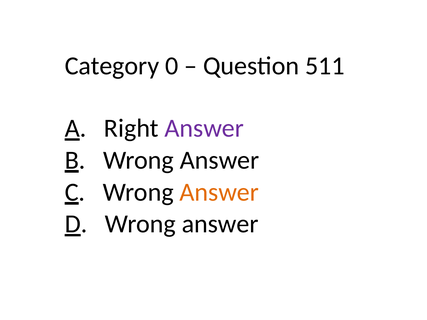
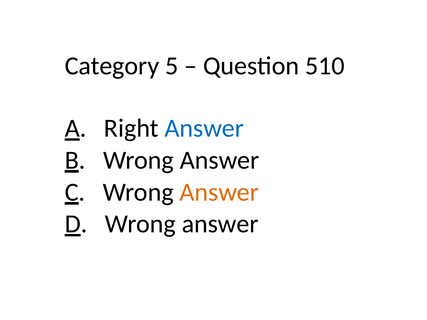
0: 0 -> 5 (172, 66)
511: 511 -> 510 (325, 66)
Answer colour: purple -> blue (204, 128)
